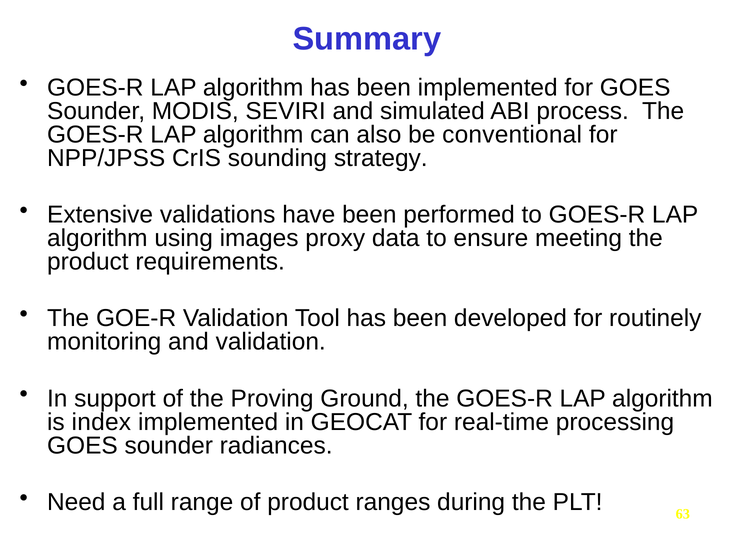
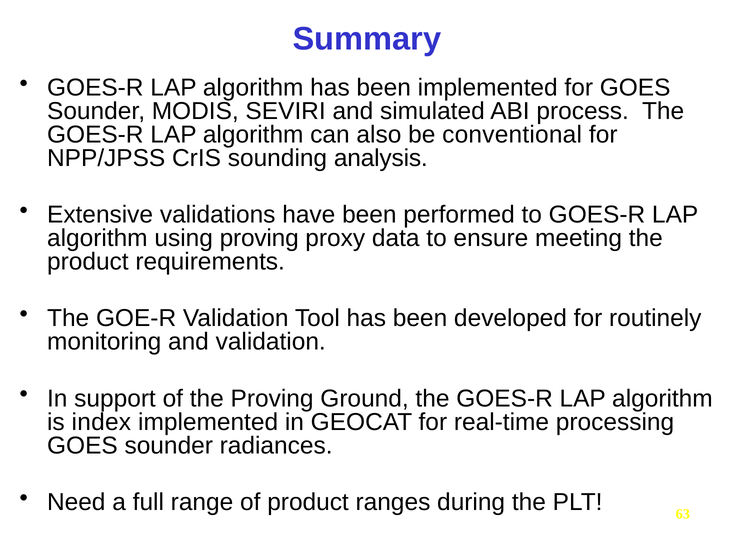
strategy: strategy -> analysis (381, 158)
using images: images -> proving (259, 238)
